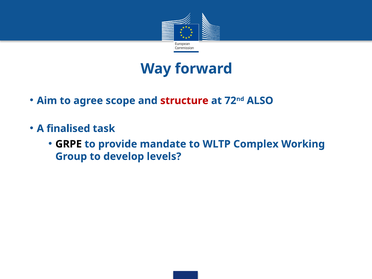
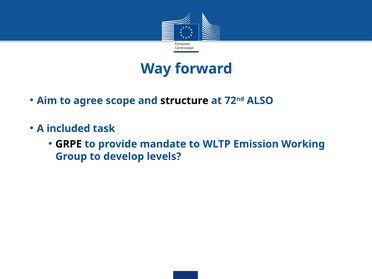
structure colour: red -> black (184, 101)
finalised: finalised -> included (68, 129)
Complex: Complex -> Emission (256, 144)
